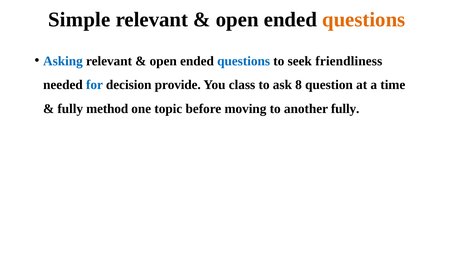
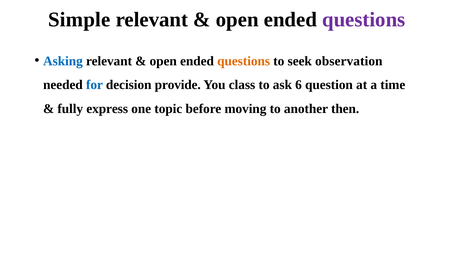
questions colour: orange -> purple (364, 19)
questions colour: blue -> orange (244, 61)
friendliness: friendliness -> observation (349, 61)
8: 8 -> 6 (299, 85)
method: method -> express (107, 109)
another fully: fully -> then (345, 109)
